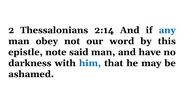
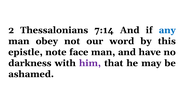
2:14: 2:14 -> 7:14 (104, 30)
said: said -> face (79, 52)
him colour: blue -> purple (90, 63)
